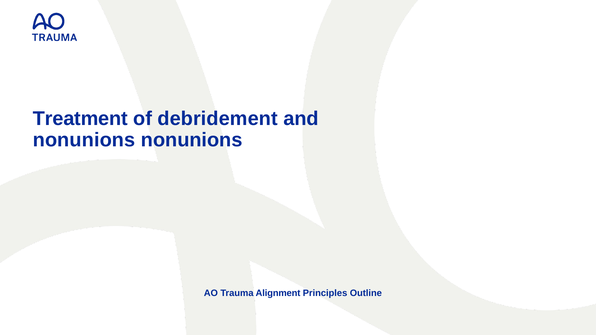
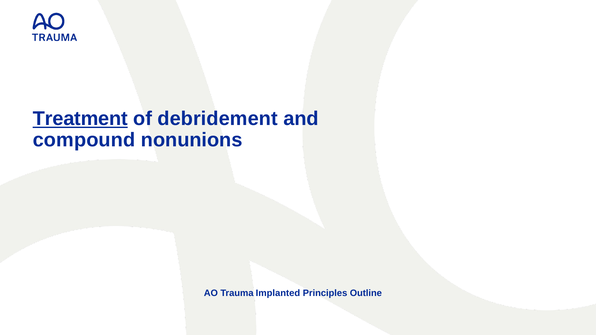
Treatment underline: none -> present (80, 119)
nonunions: nonunions -> compound (84, 140)
Alignment: Alignment -> Implanted (278, 293)
